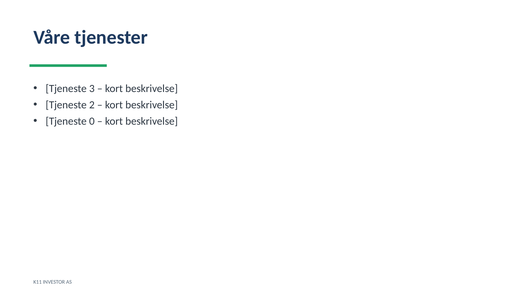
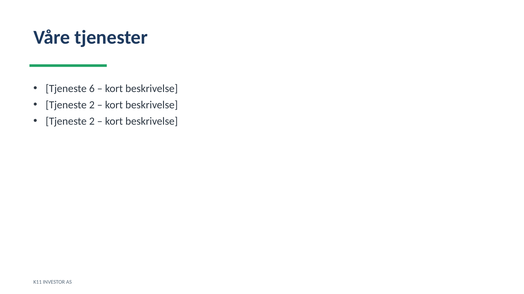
3: 3 -> 6 (92, 89)
0: 0 -> 2 (92, 122)
